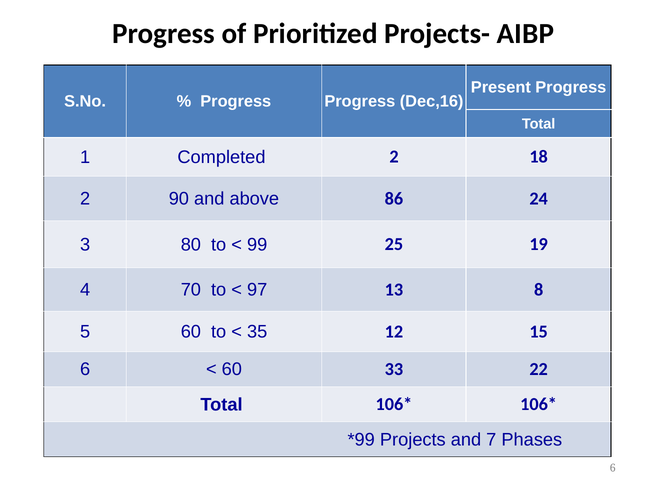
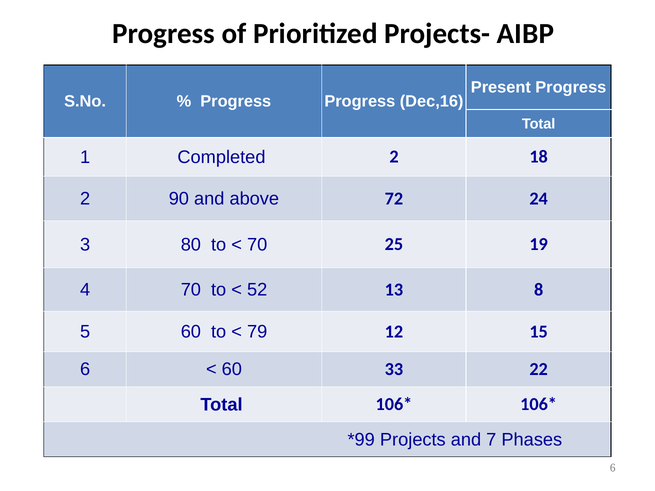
86: 86 -> 72 (394, 199)
99: 99 -> 70 (257, 245)
97: 97 -> 52 (257, 290)
35: 35 -> 79 (257, 332)
